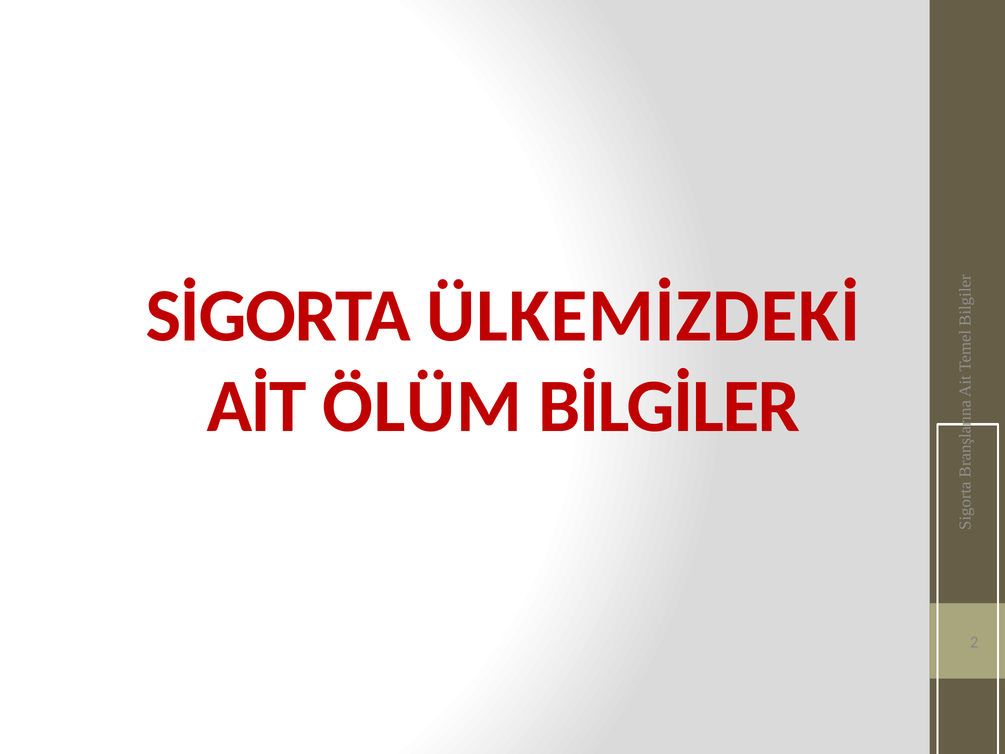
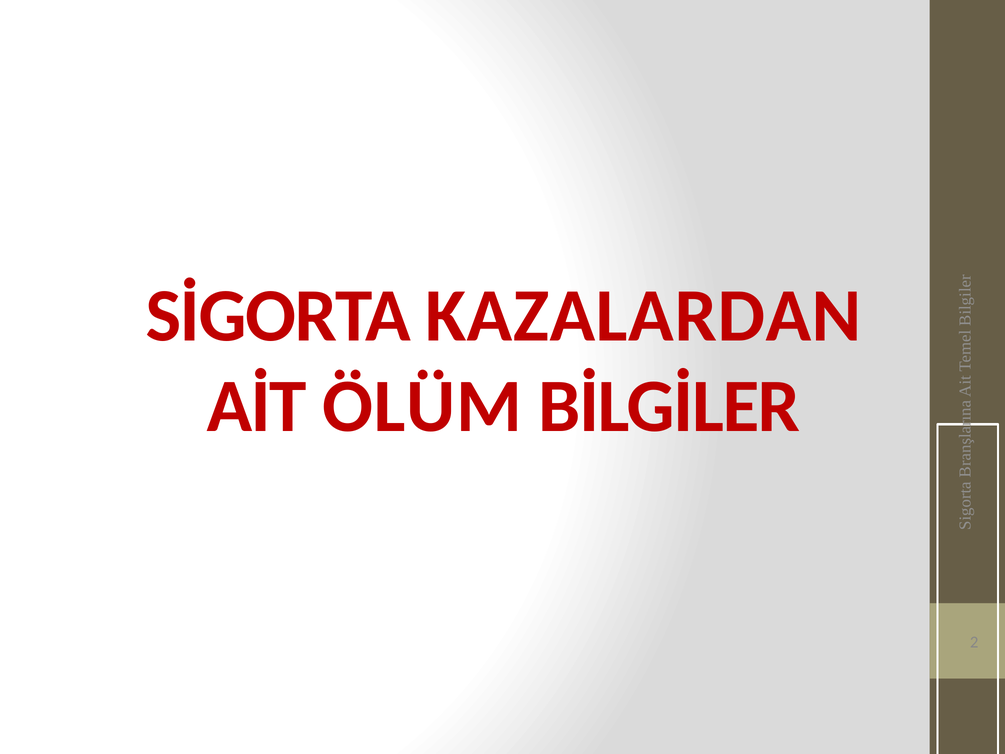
ÜLKEMİZDEKİ: ÜLKEMİZDEKİ -> KAZALARDAN (643, 316)
